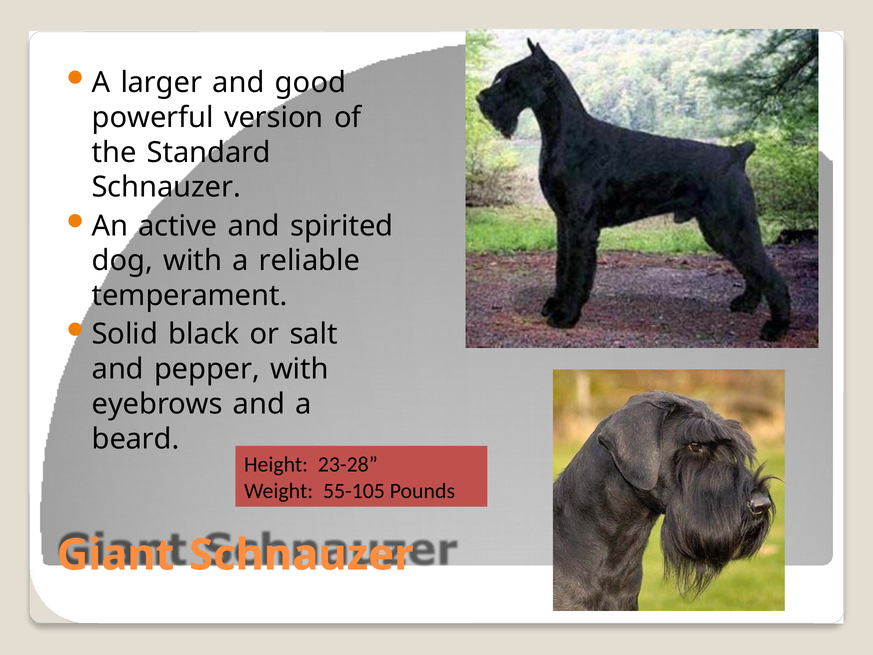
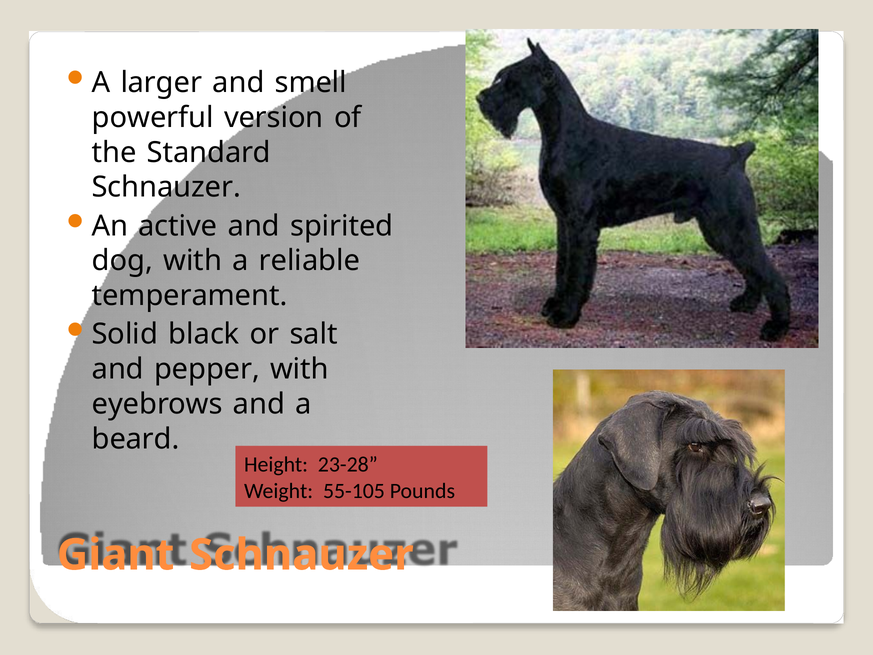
good: good -> smell (311, 83)
